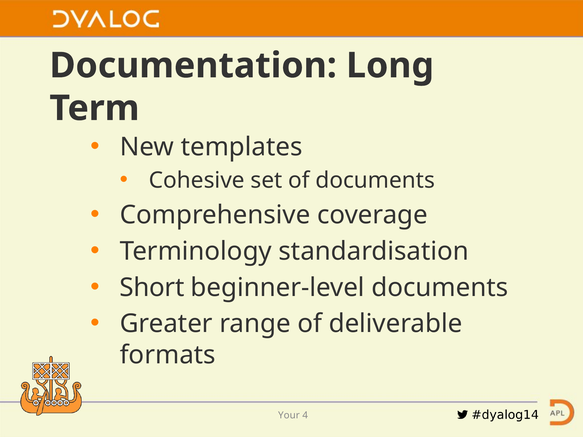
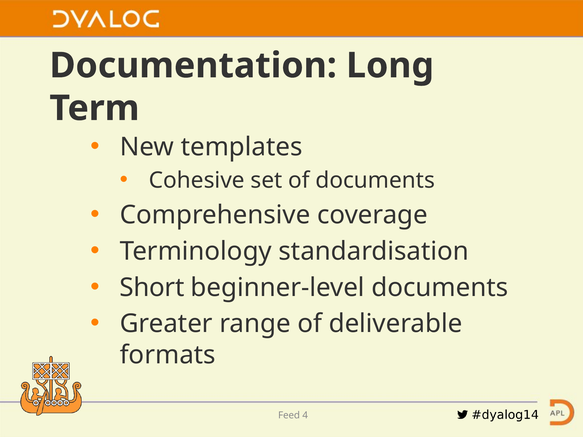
Your: Your -> Feed (289, 416)
